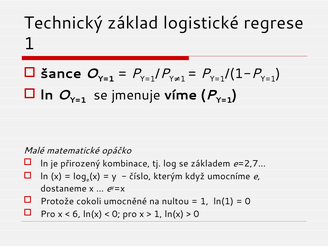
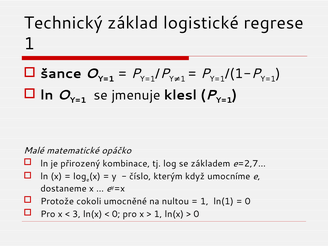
víme: víme -> klesl (181, 95)
6: 6 -> 3 (76, 214)
